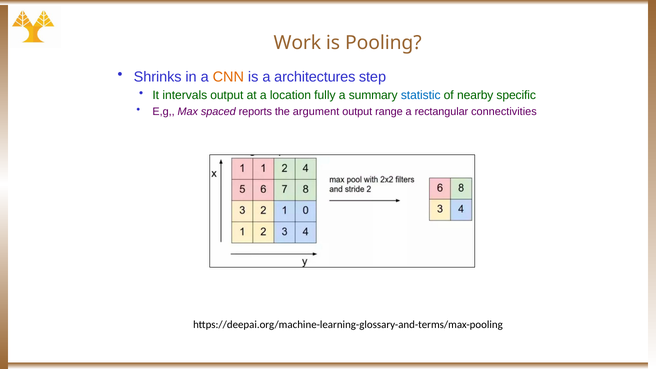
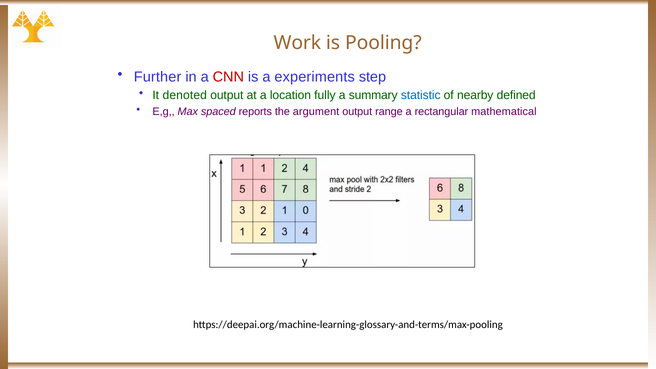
Shrinks: Shrinks -> Further (158, 77)
CNN colour: orange -> red (228, 77)
architectures: architectures -> experiments (315, 77)
intervals: intervals -> denoted (185, 95)
specific: specific -> defined (516, 95)
connectivities: connectivities -> mathematical (504, 112)
